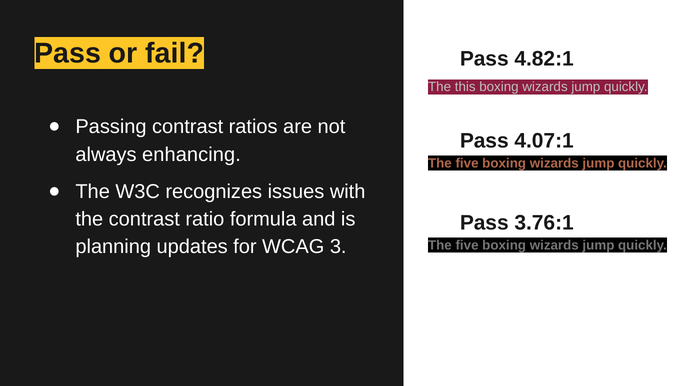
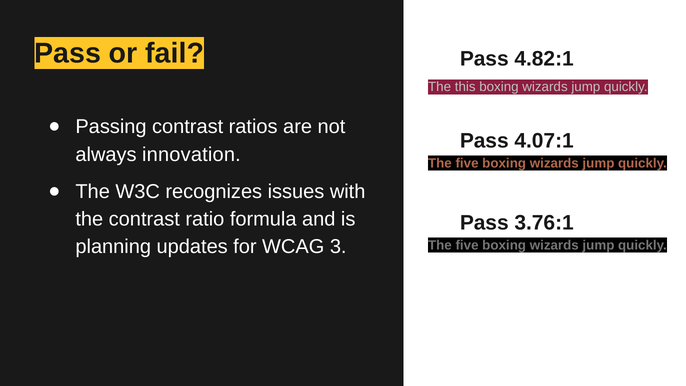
enhancing: enhancing -> innovation (191, 154)
